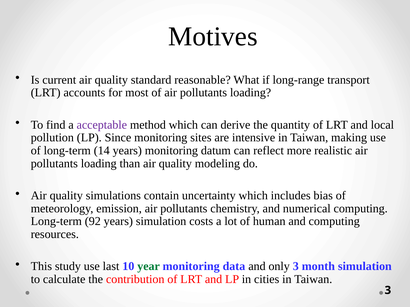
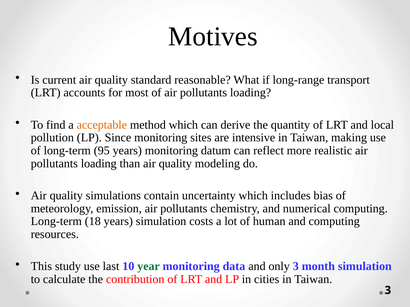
acceptable colour: purple -> orange (102, 125)
14: 14 -> 95 (102, 151)
92: 92 -> 18 (93, 222)
